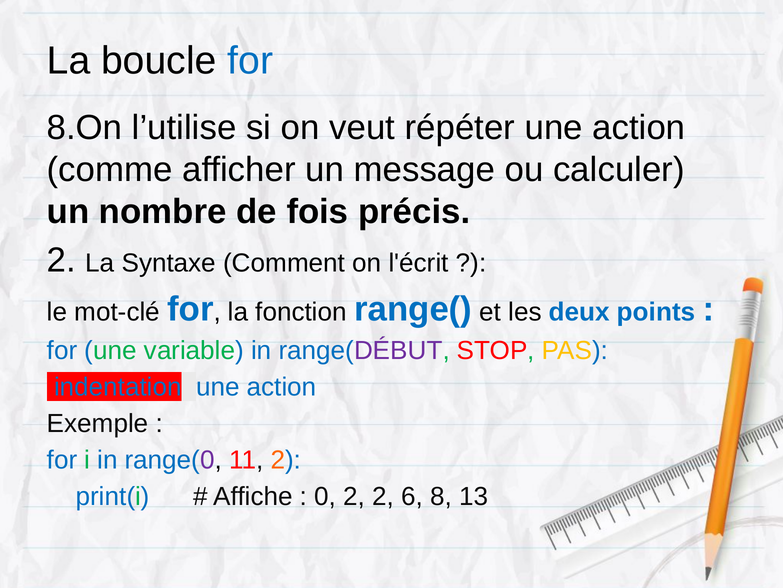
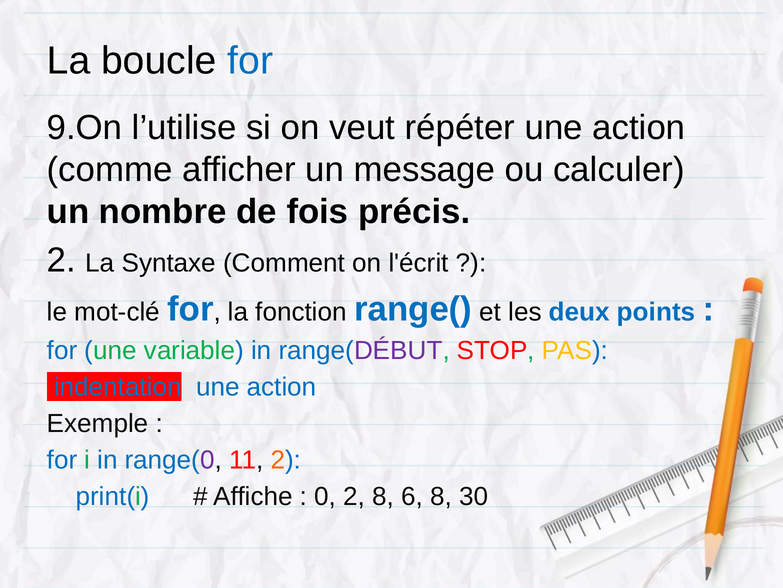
8.On: 8.On -> 9.On (85, 128)
2 2: 2 -> 8 (383, 496)
13: 13 -> 30 (474, 496)
